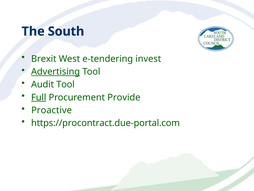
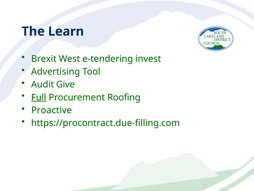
South: South -> Learn (66, 31)
Advertising underline: present -> none (56, 71)
Audit Tool: Tool -> Give (65, 84)
Provide: Provide -> Roofing (124, 97)
https://procontract.due-portal.com: https://procontract.due-portal.com -> https://procontract.due-filling.com (105, 123)
